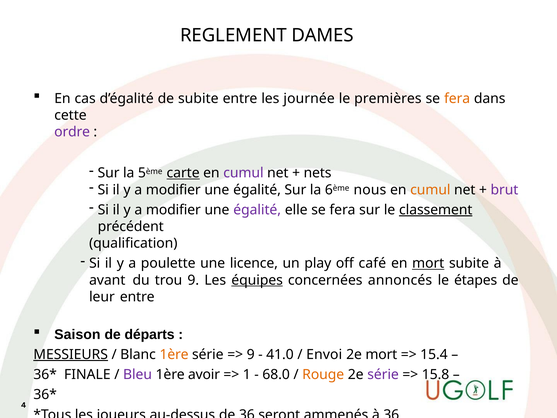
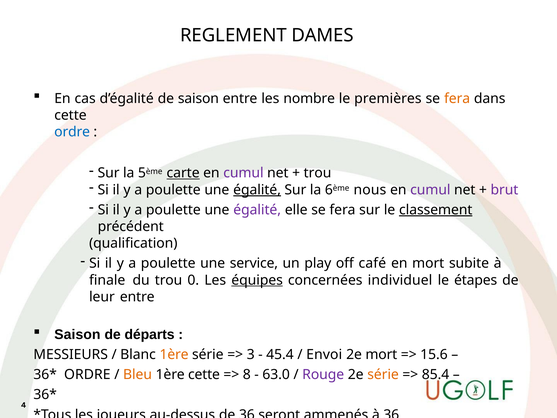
de subite: subite -> saison (198, 98)
journée: journée -> nombre (309, 98)
ordre colour: purple -> blue (72, 132)
nets: nets -> trou (318, 173)
modifier: modifier -> poulette (173, 190)
égalité underline: none -> present (257, 190)
cumul colour: orange -> purple (430, 190)
modifier: modifier -> poulette (173, 210)
licence: licence -> service (254, 263)
mort underline: present -> none (428, 263)
avant: avant -> finale (107, 280)
trou 9: 9 -> 0 (193, 280)
annoncés: annoncés -> individuel (400, 280)
MESSIEURS underline: present -> none (71, 354)
9: 9 -> 3 (251, 354)
41.0: 41.0 -> 45.4 (280, 354)
15.4: 15.4 -> 15.6 (434, 354)
FINALE: FINALE -> ORDRE (87, 374)
Bleu colour: purple -> orange (137, 374)
1ère avoir: avoir -> cette (204, 374)
1: 1 -> 8 (247, 374)
68.0: 68.0 -> 63.0 (276, 374)
Rouge colour: orange -> purple (323, 374)
série colour: purple -> orange (383, 374)
15.8: 15.8 -> 85.4 (436, 374)
